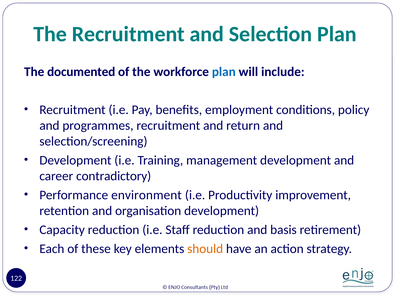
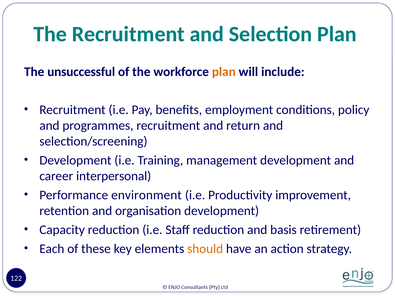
documented: documented -> unsuccessful (81, 72)
plan colour: blue -> orange (224, 72)
contradictory: contradictory -> interpersonal (114, 176)
